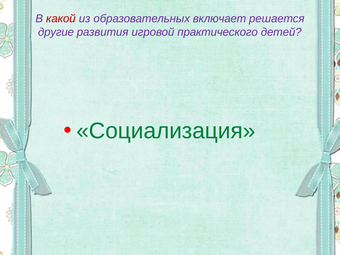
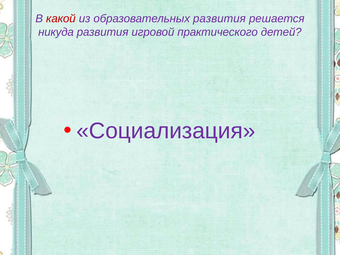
образовательных включает: включает -> развития (219, 19)
другие: другие -> никуда (56, 32)
Социализация colour: green -> purple (166, 131)
